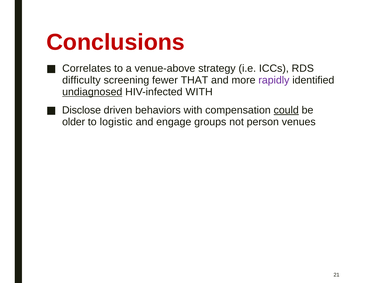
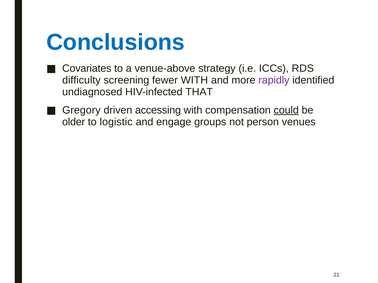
Conclusions colour: red -> blue (116, 42)
Correlates: Correlates -> Covariates (87, 68)
fewer THAT: THAT -> WITH (194, 80)
undiagnosed underline: present -> none (92, 92)
HIV-infected WITH: WITH -> THAT (199, 92)
Disclose: Disclose -> Gregory (81, 110)
behaviors: behaviors -> accessing (158, 110)
